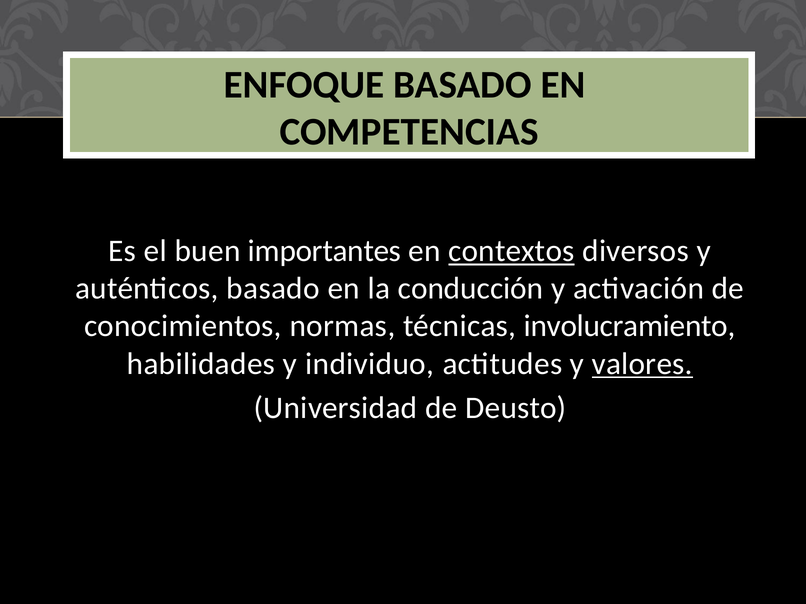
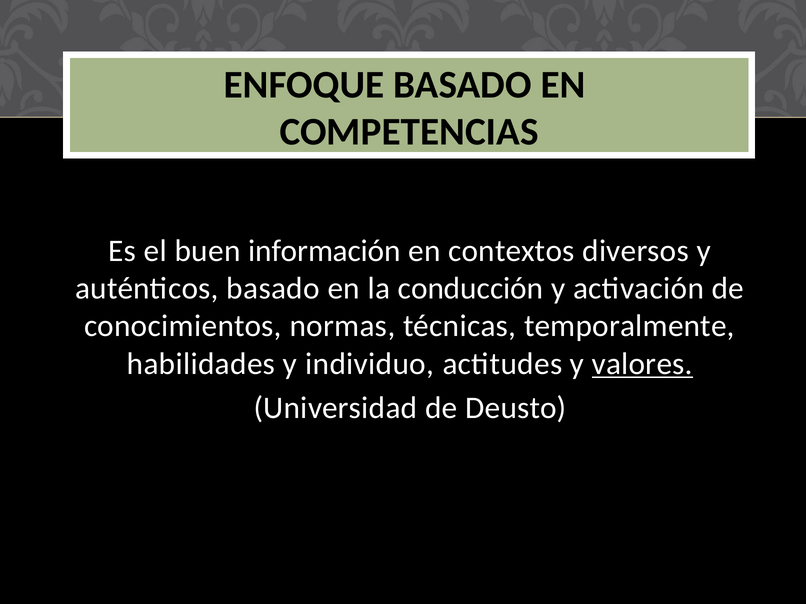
importantes: importantes -> información (325, 251)
contextos underline: present -> none (511, 251)
involucramiento: involucramiento -> temporalmente (629, 326)
